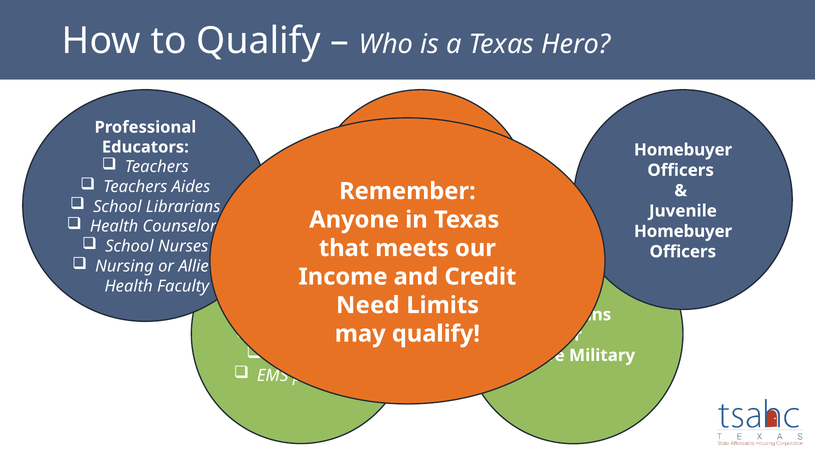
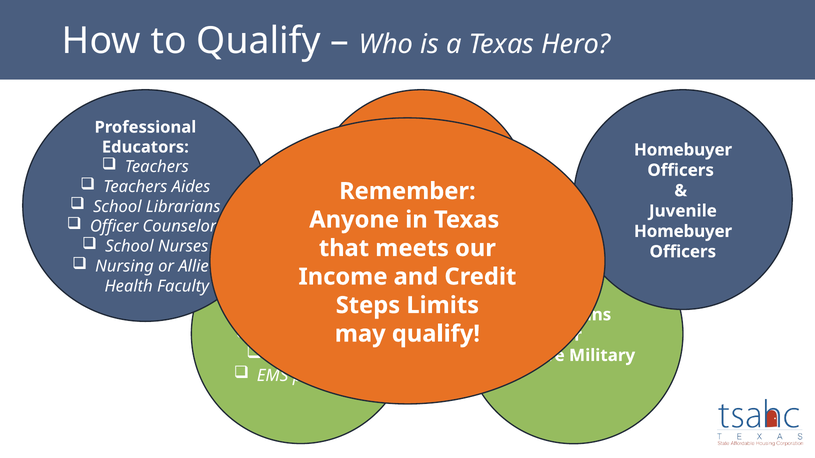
Health: Health -> Officer (114, 227)
Need: Need -> Steps (368, 306)
